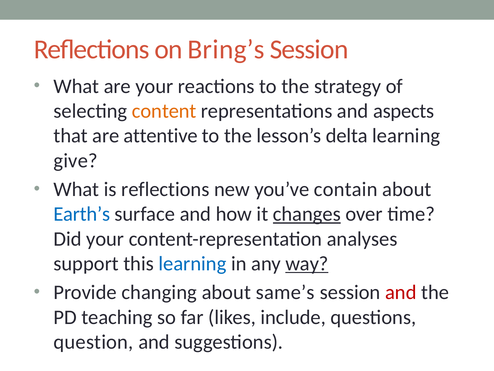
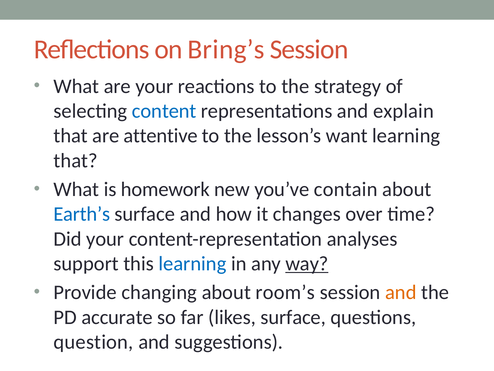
content colour: orange -> blue (164, 111)
aspects: aspects -> explain (404, 111)
delta: delta -> want (347, 136)
give: give -> that (76, 160)
is reflections: reflections -> homework (165, 189)
changes underline: present -> none (307, 214)
same’s: same’s -> room’s (285, 292)
and colour: red -> orange (401, 292)
teaching: teaching -> accurate (117, 317)
likes include: include -> surface (293, 317)
